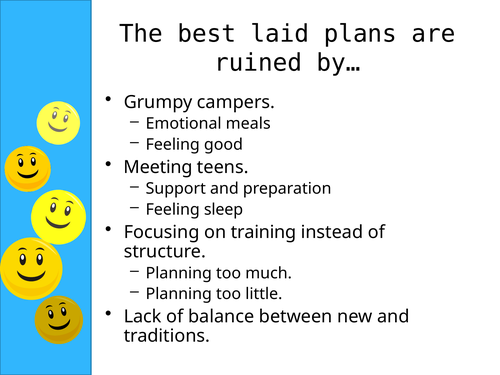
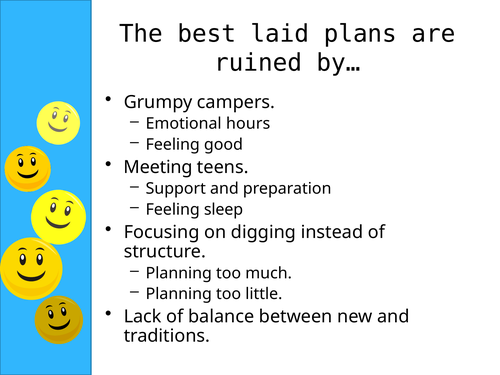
meals: meals -> hours (248, 124)
training: training -> digging (263, 232)
